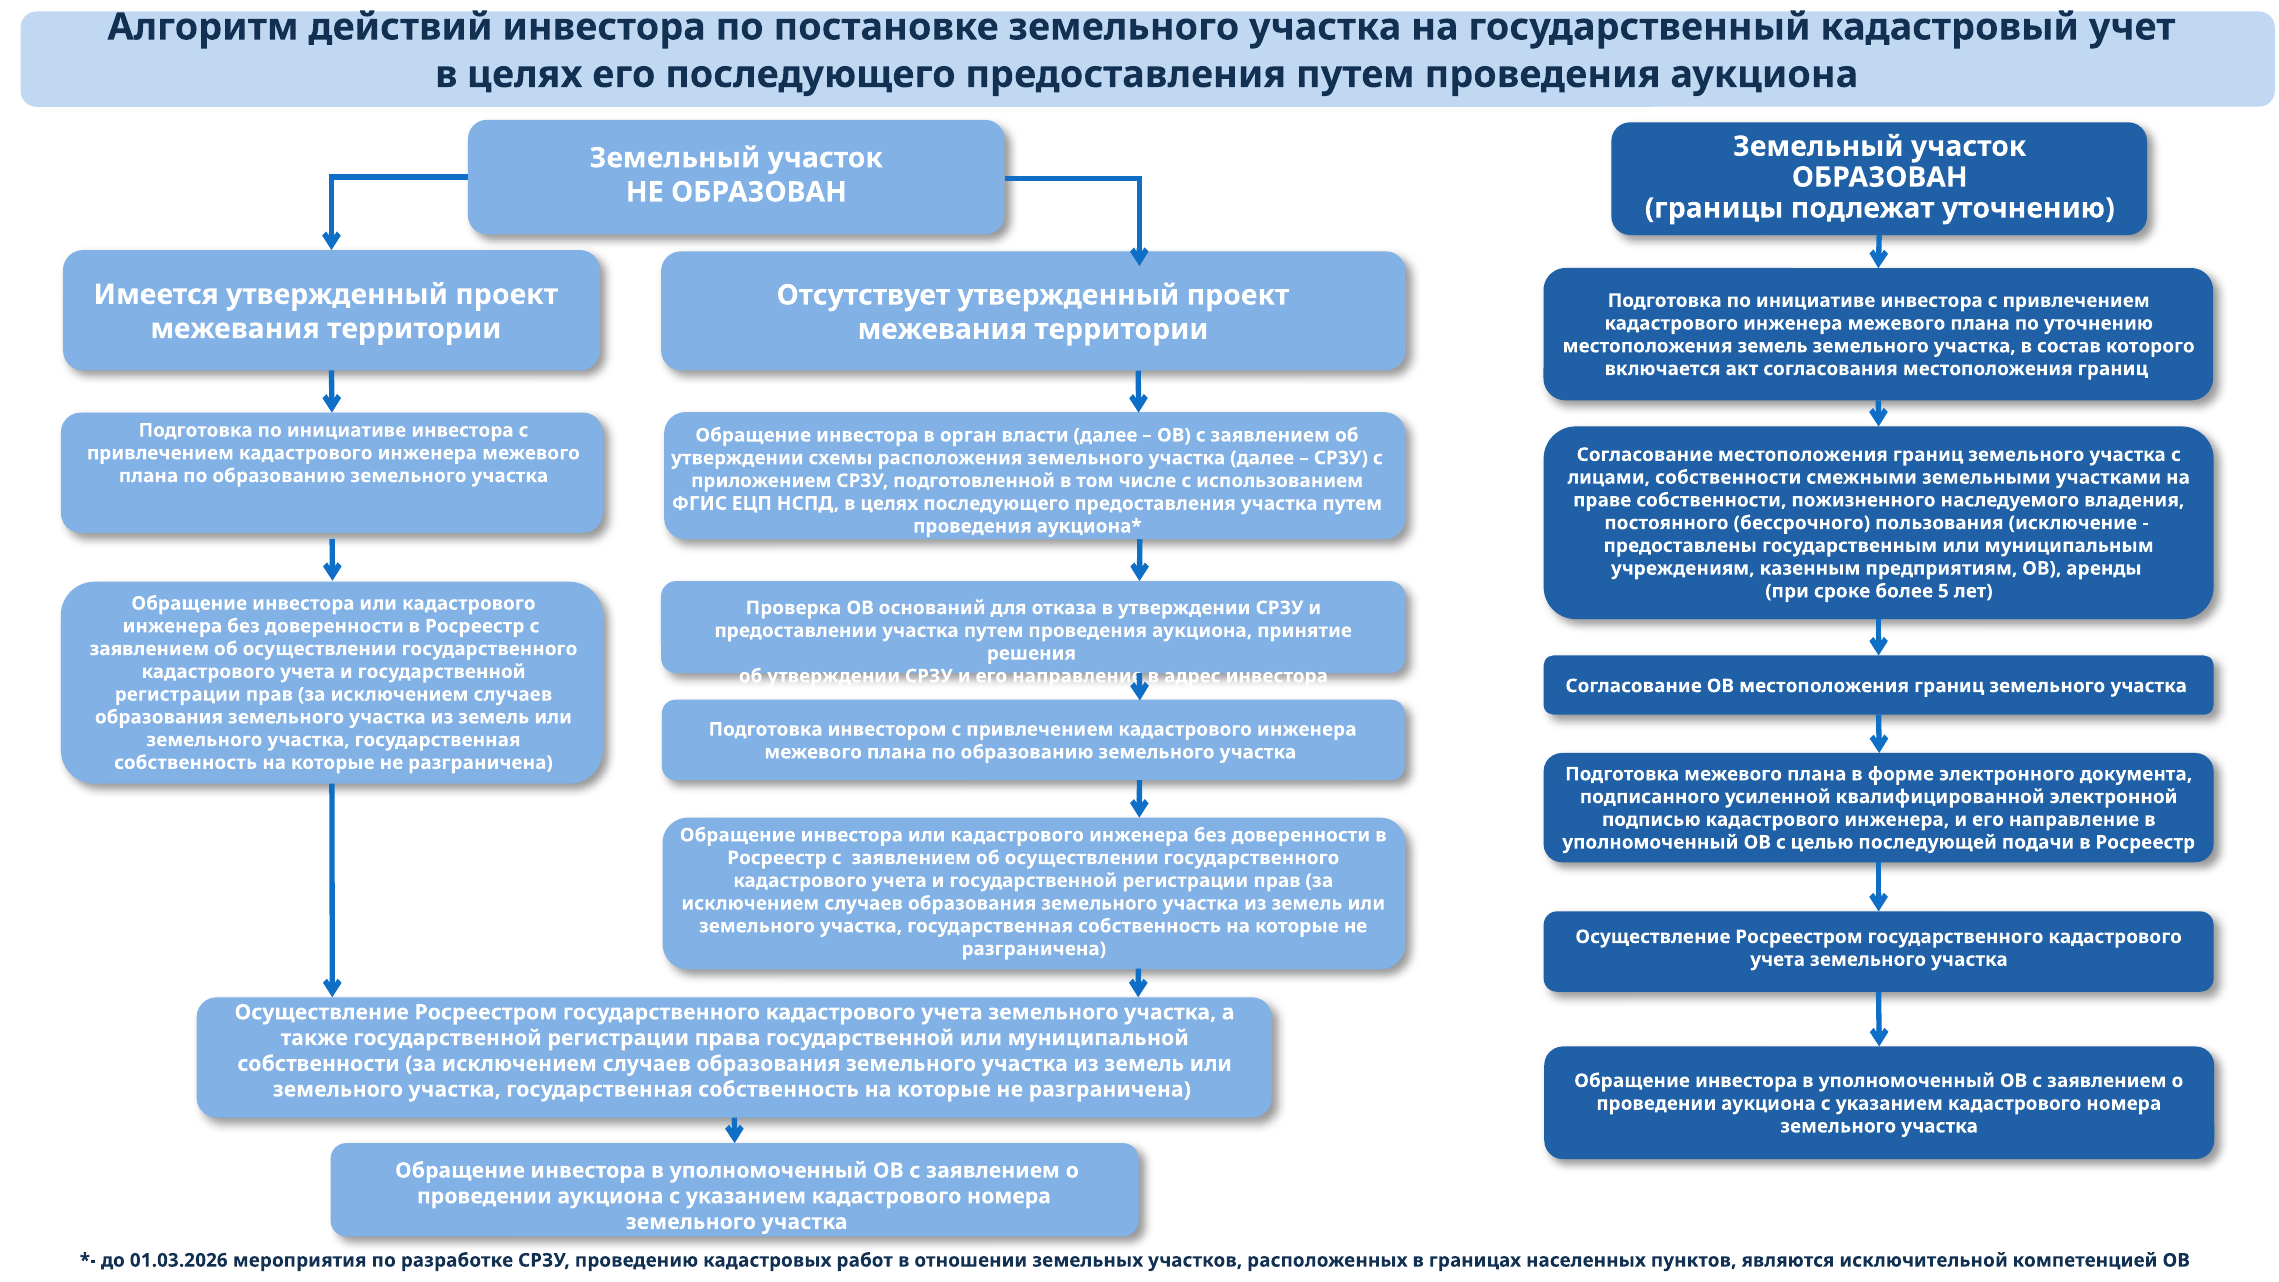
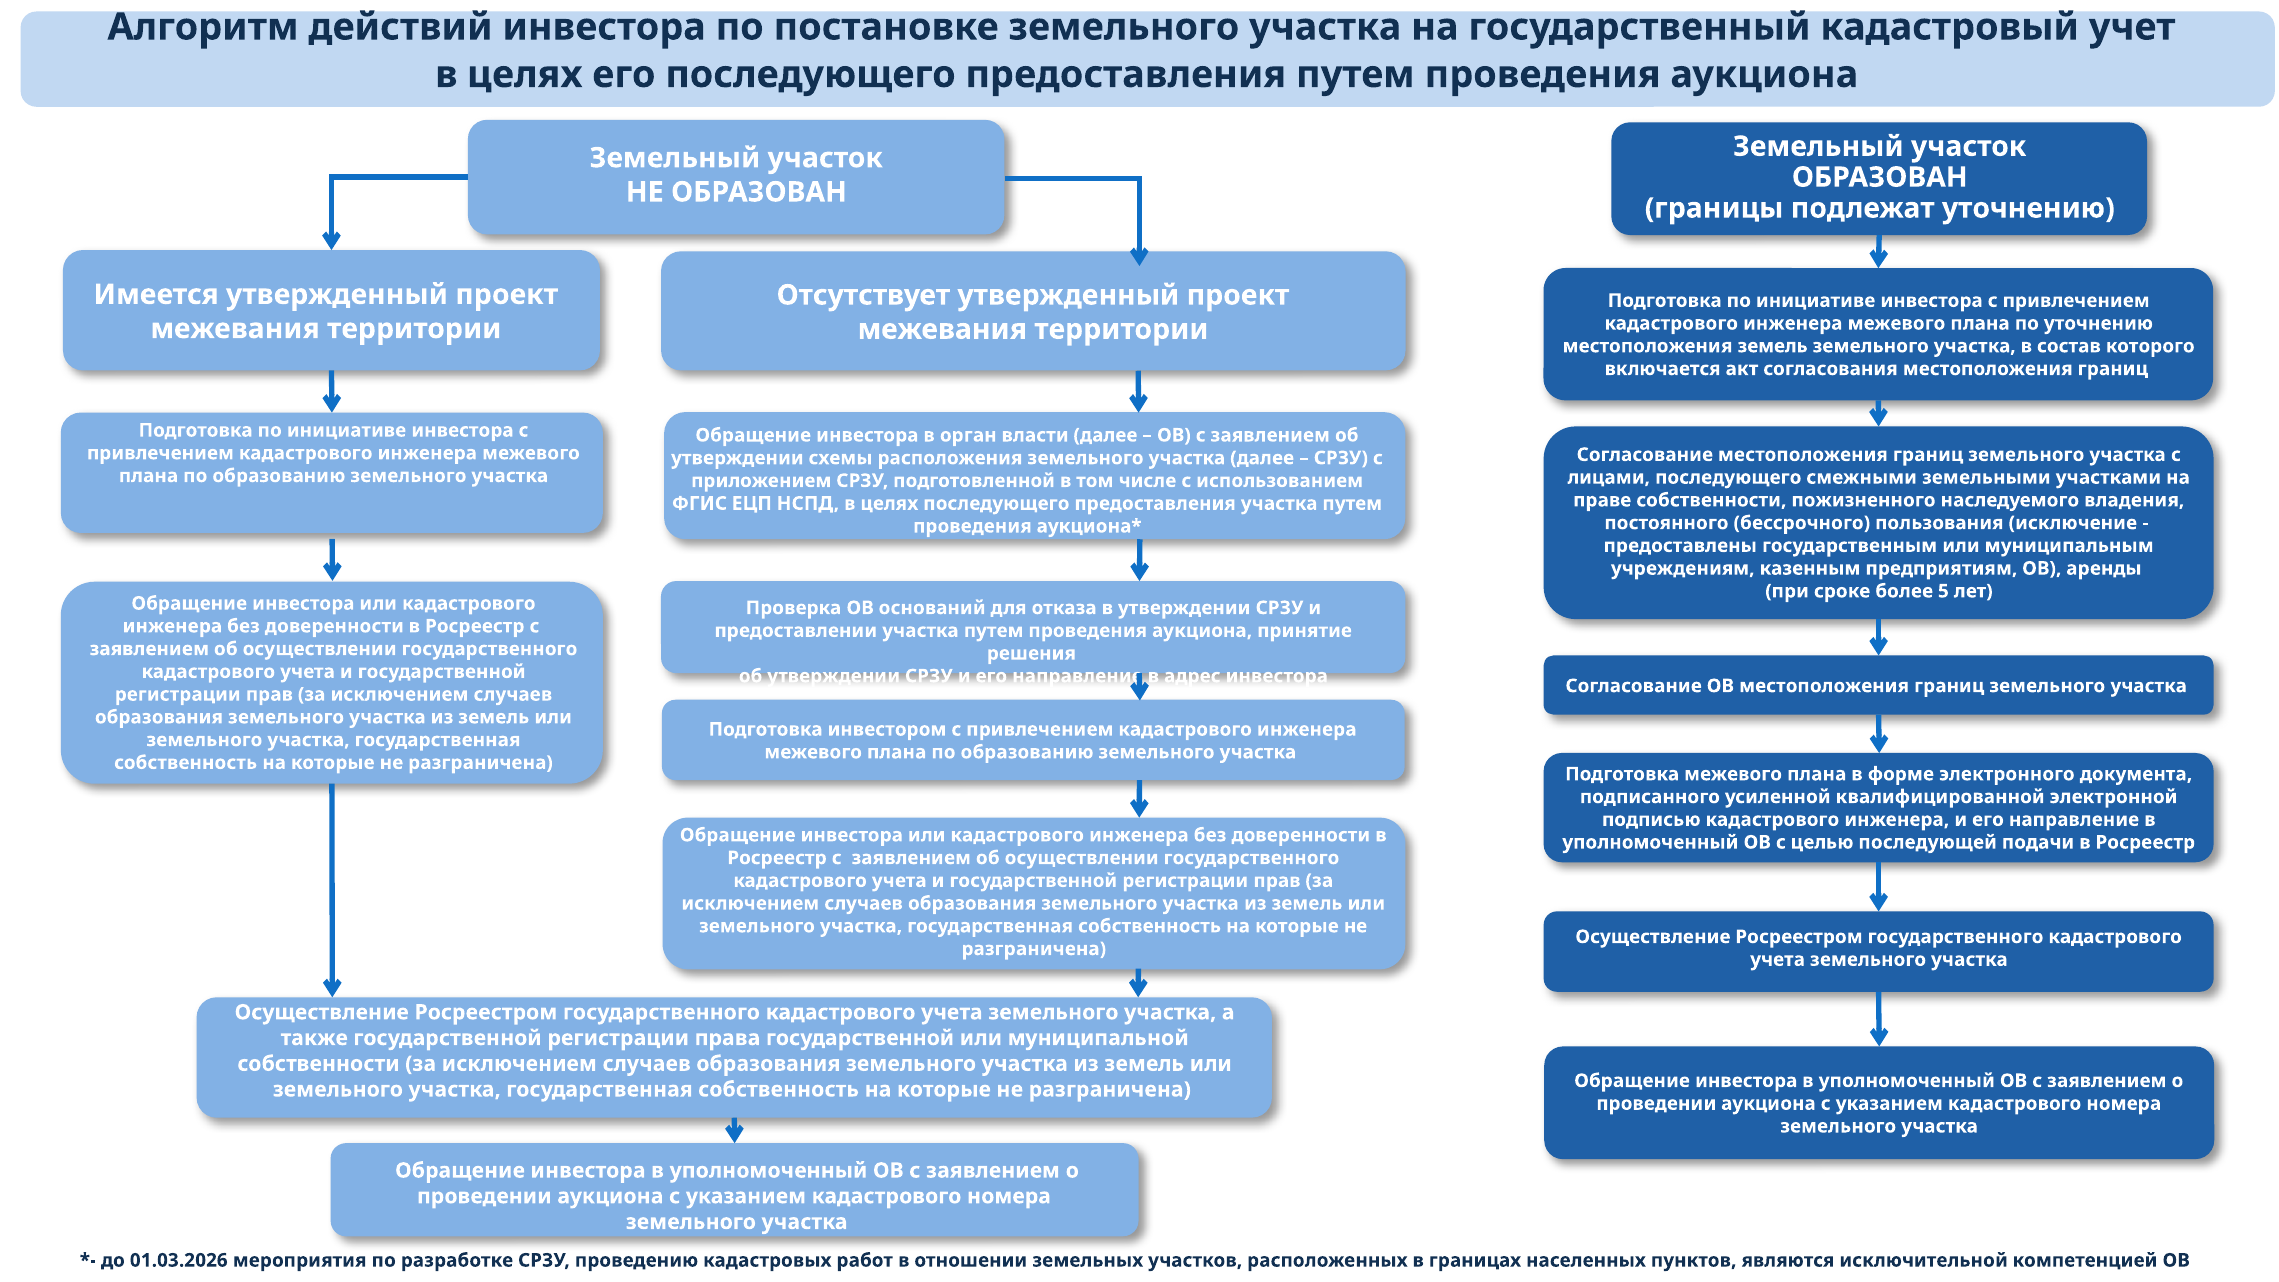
лицами собственности: собственности -> последующего (1728, 477)
